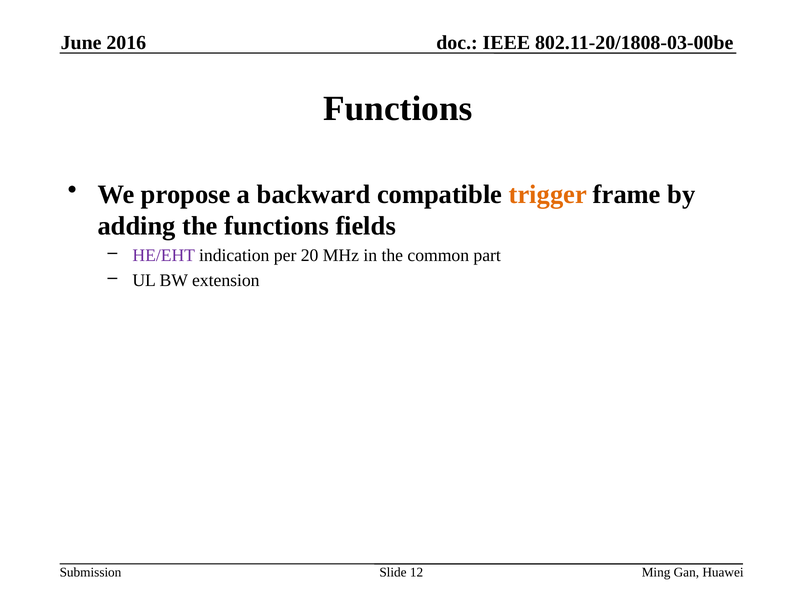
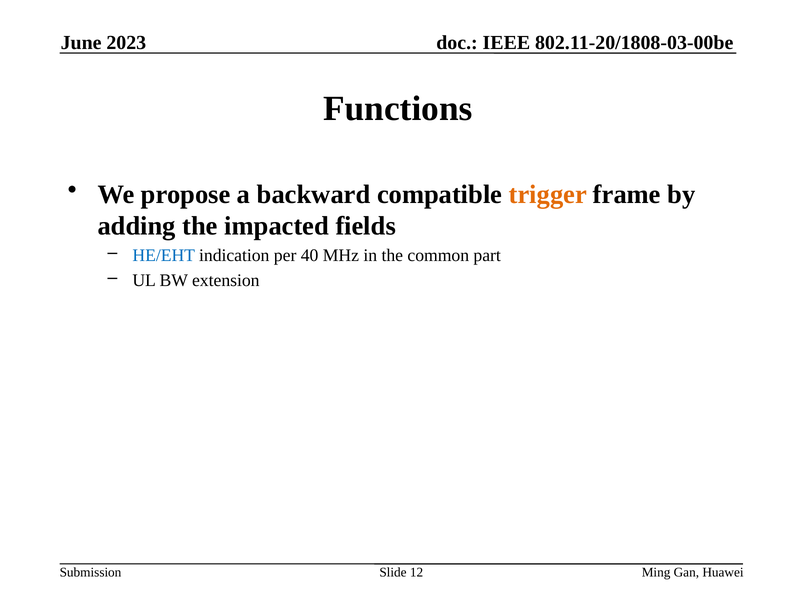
2016: 2016 -> 2023 (126, 42)
the functions: functions -> impacted (277, 226)
HE/EHT colour: purple -> blue (164, 256)
20: 20 -> 40 (310, 256)
